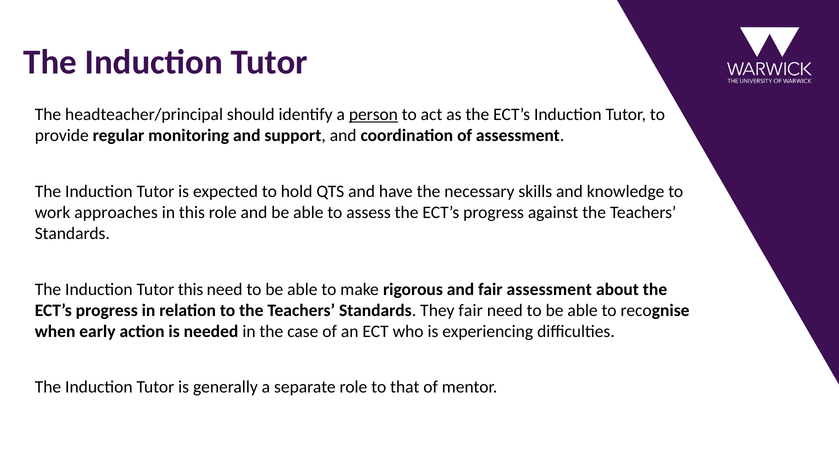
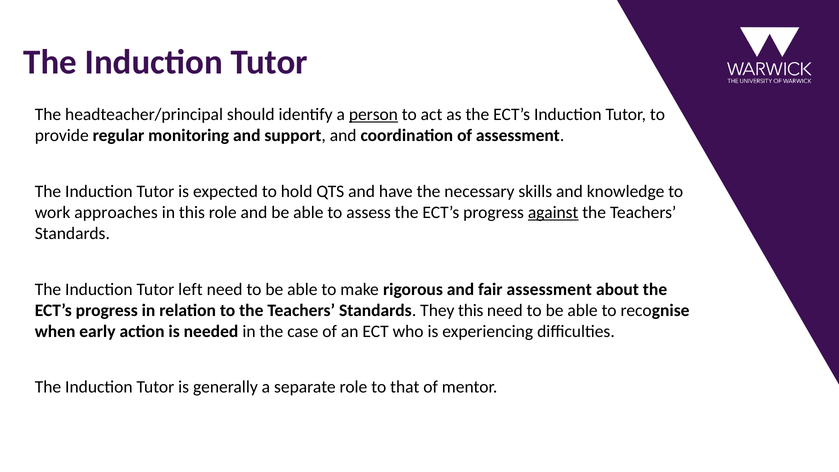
against underline: none -> present (553, 212)
Tutor this: this -> left (190, 289)
They fair: fair -> this (471, 310)
